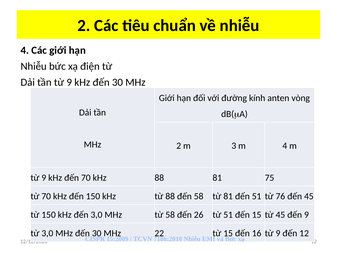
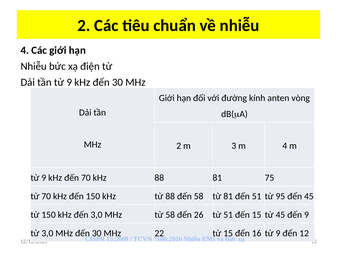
76: 76 -> 95 (280, 196)
